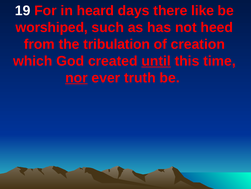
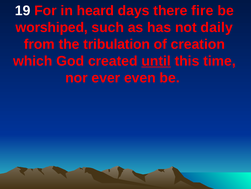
like: like -> fire (202, 11)
heed: heed -> daily (217, 27)
nor underline: present -> none (76, 77)
truth: truth -> even (140, 77)
